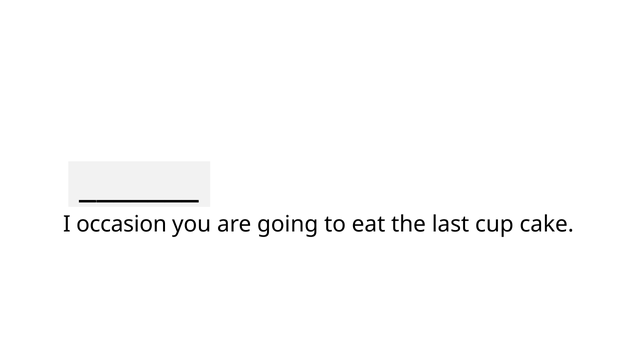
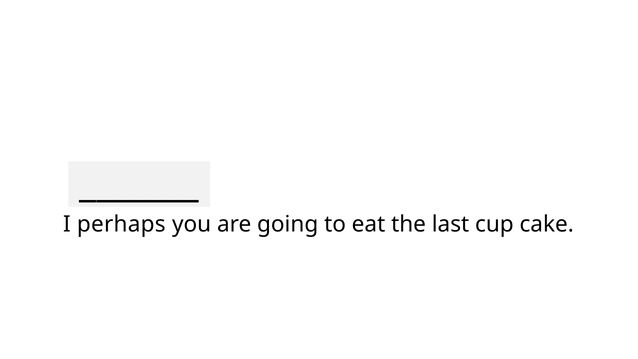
occasion: occasion -> perhaps (121, 224)
